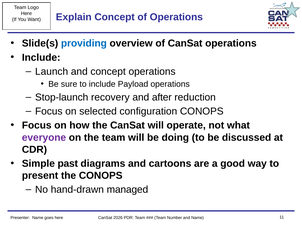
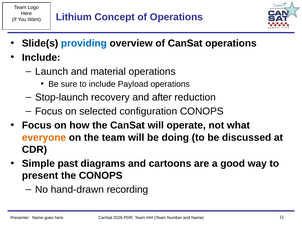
Explain: Explain -> Lithium (74, 17)
and concept: concept -> material (108, 72)
everyone colour: purple -> orange (44, 138)
managed: managed -> recording (127, 190)
